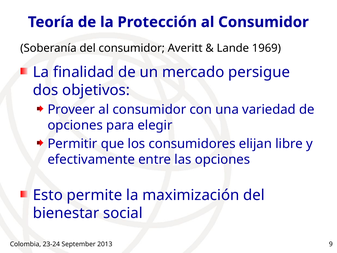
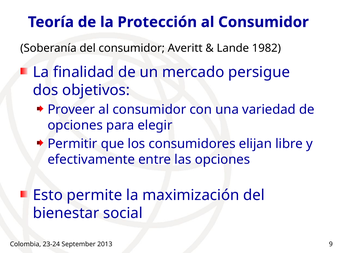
1969: 1969 -> 1982 (266, 48)
